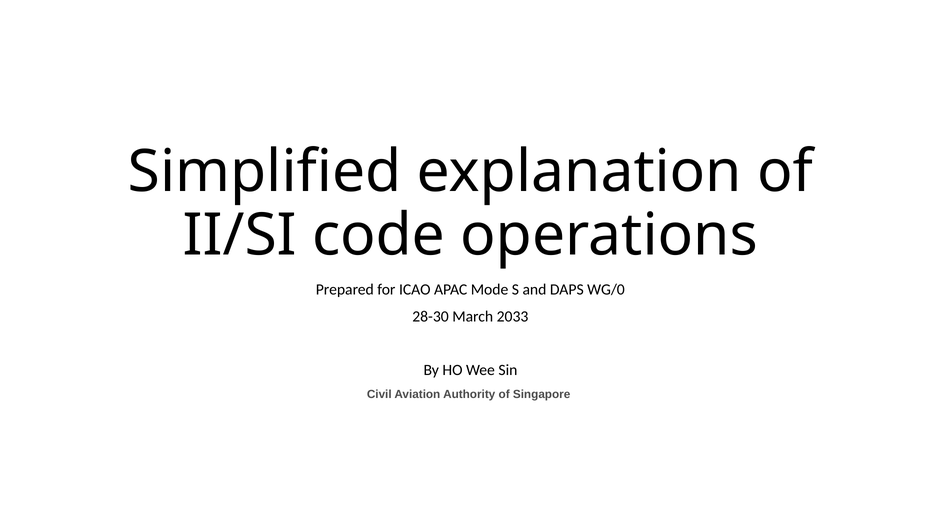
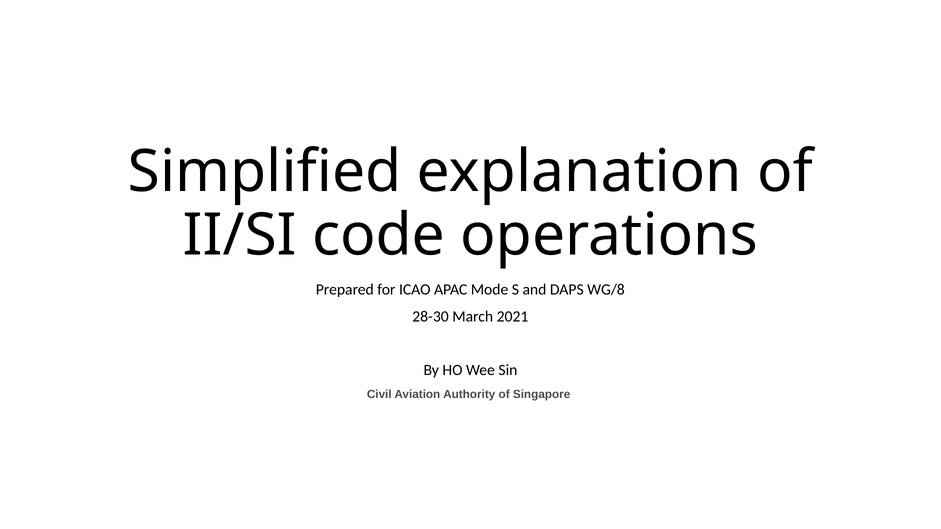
WG/0: WG/0 -> WG/8 (606, 290)
2033: 2033 -> 2021 (513, 317)
